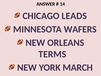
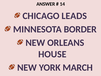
WAFERS: WAFERS -> BORDER (80, 29)
TERMS: TERMS -> HOUSE (52, 54)
